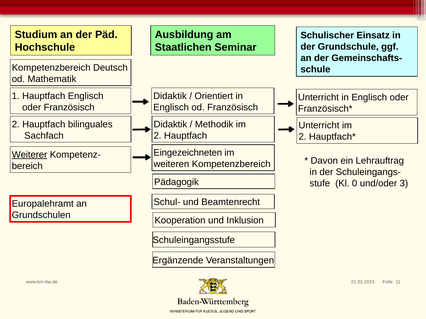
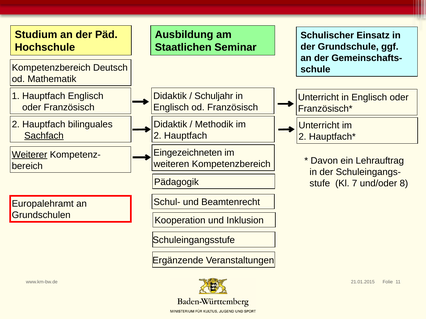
Orientiert: Orientiert -> Schuljahr (214, 96)
Sachfach underline: none -> present (44, 136)
0: 0 -> 7 (355, 184)
3: 3 -> 8 (404, 184)
